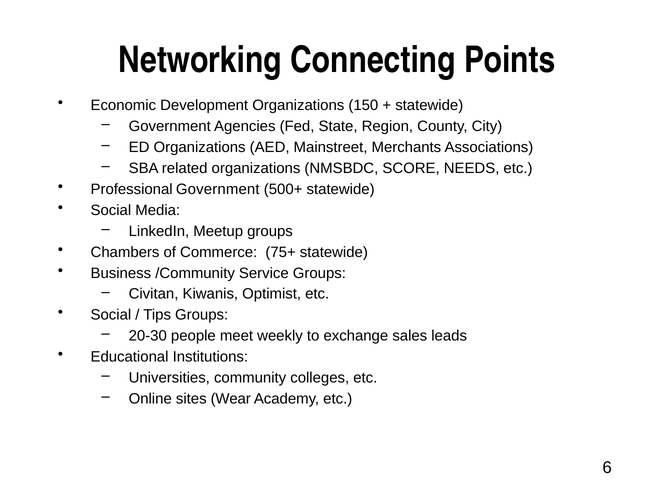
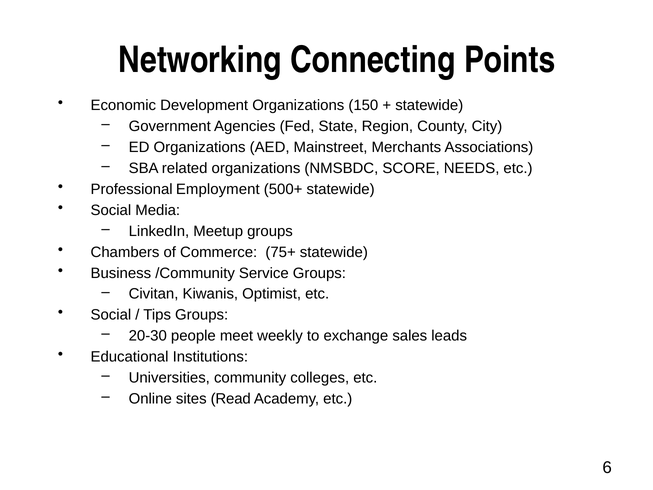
Professional Government: Government -> Employment (218, 189)
Wear: Wear -> Read (231, 399)
